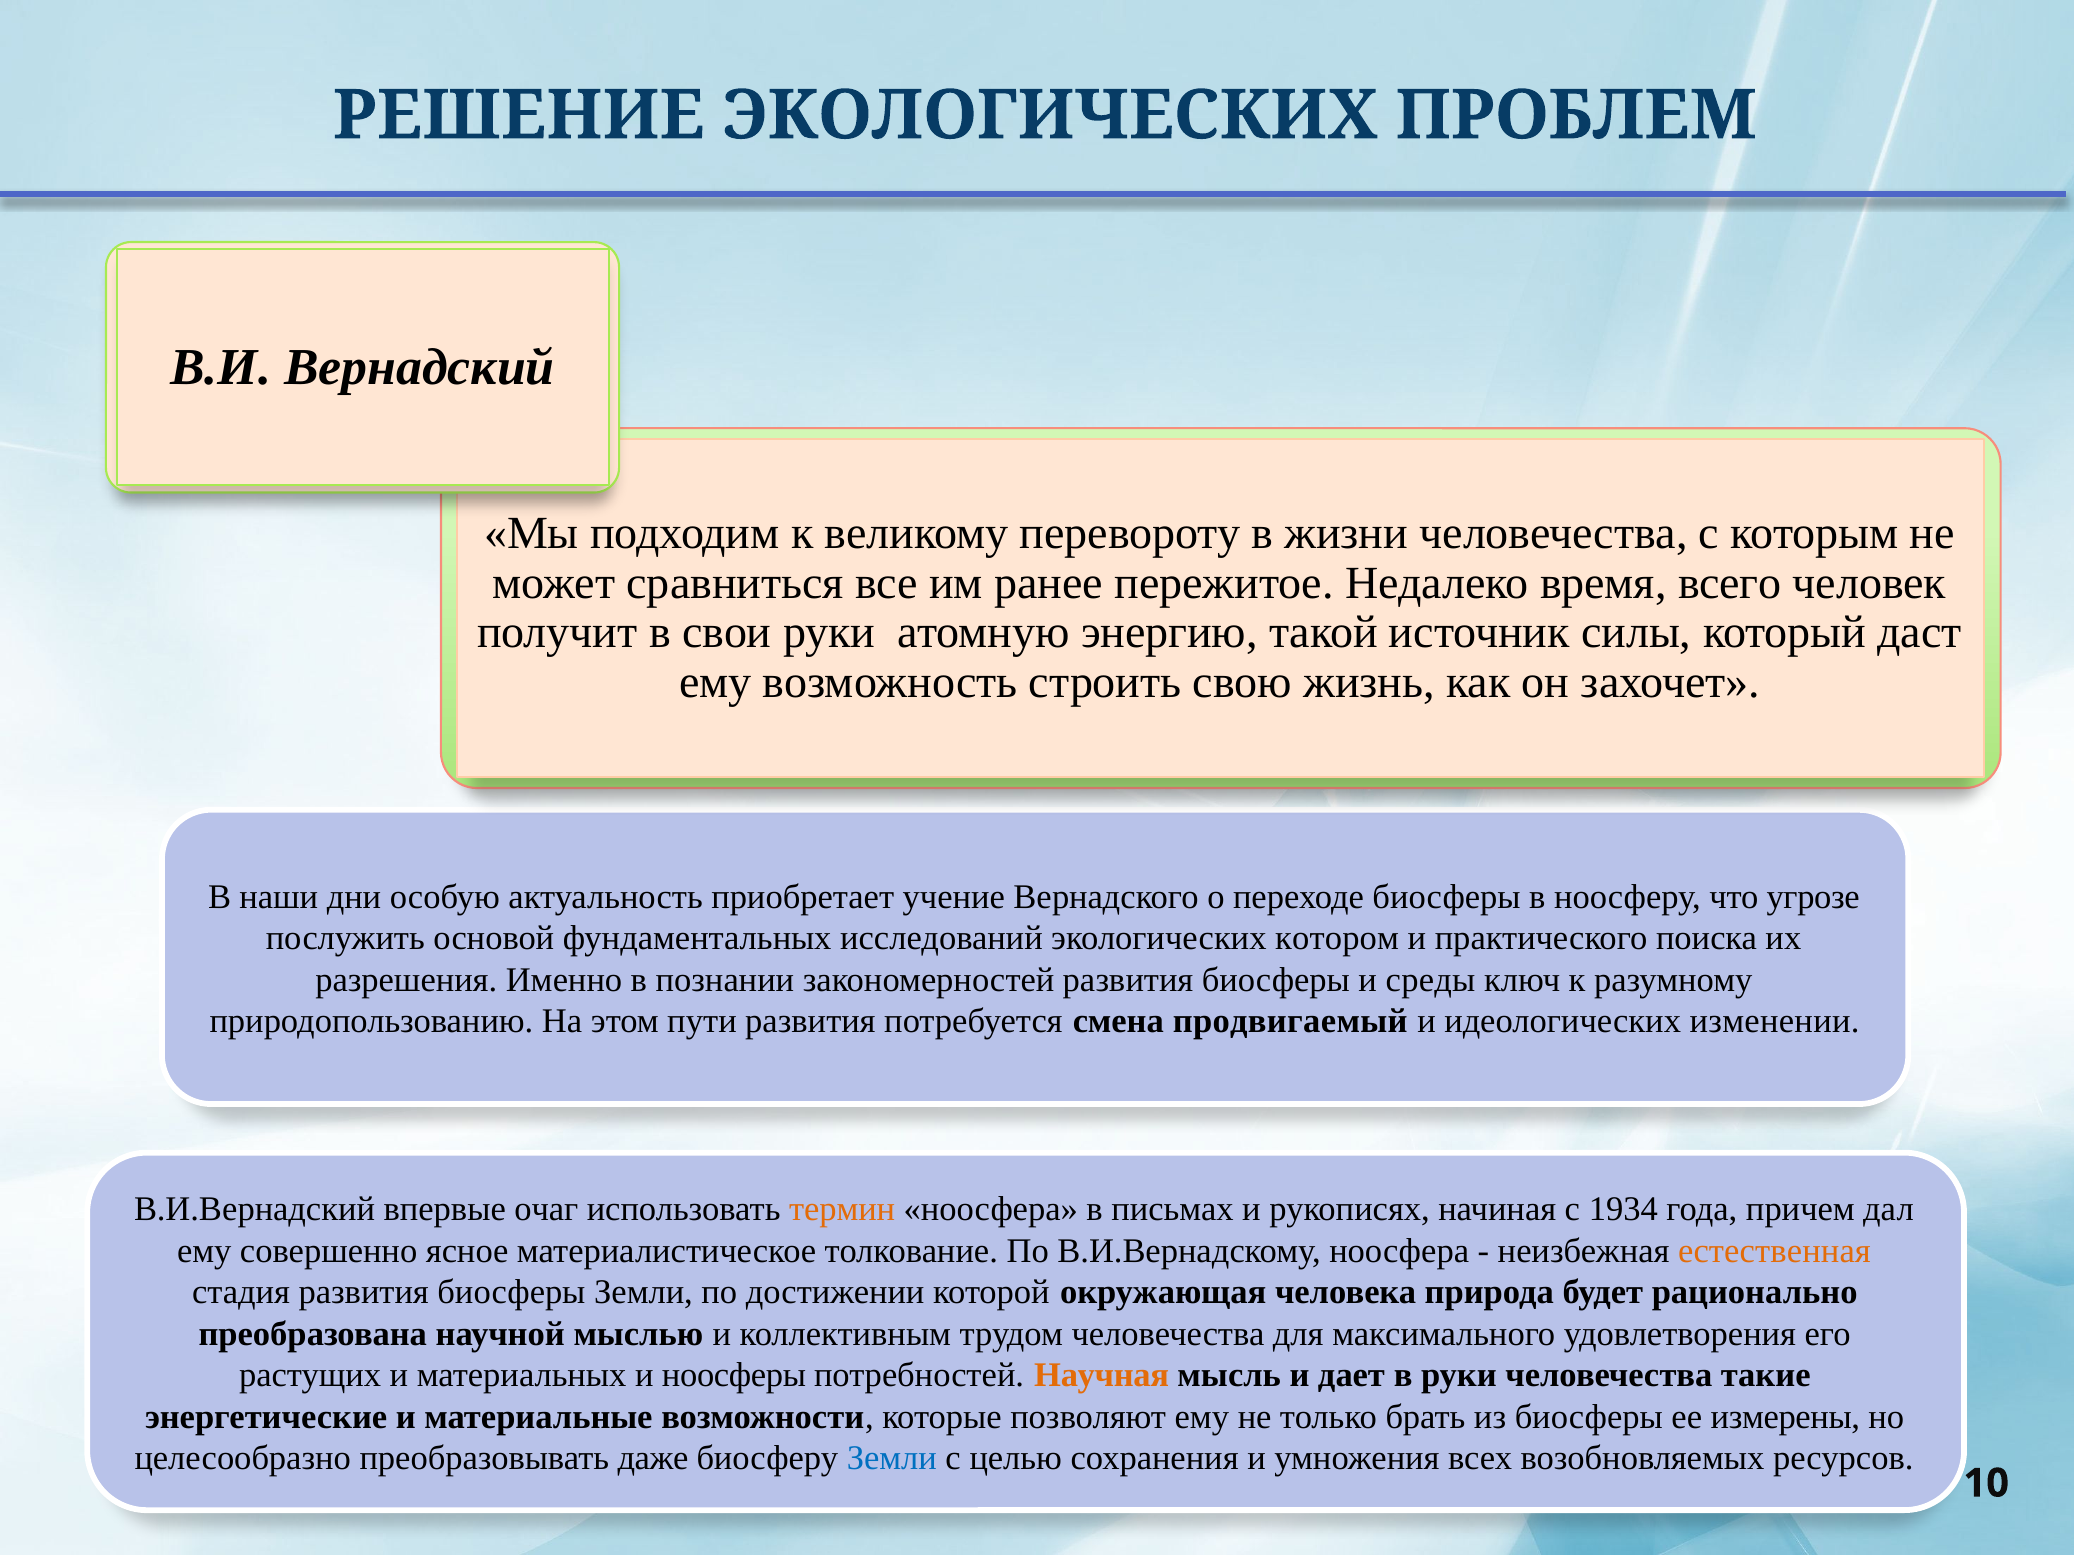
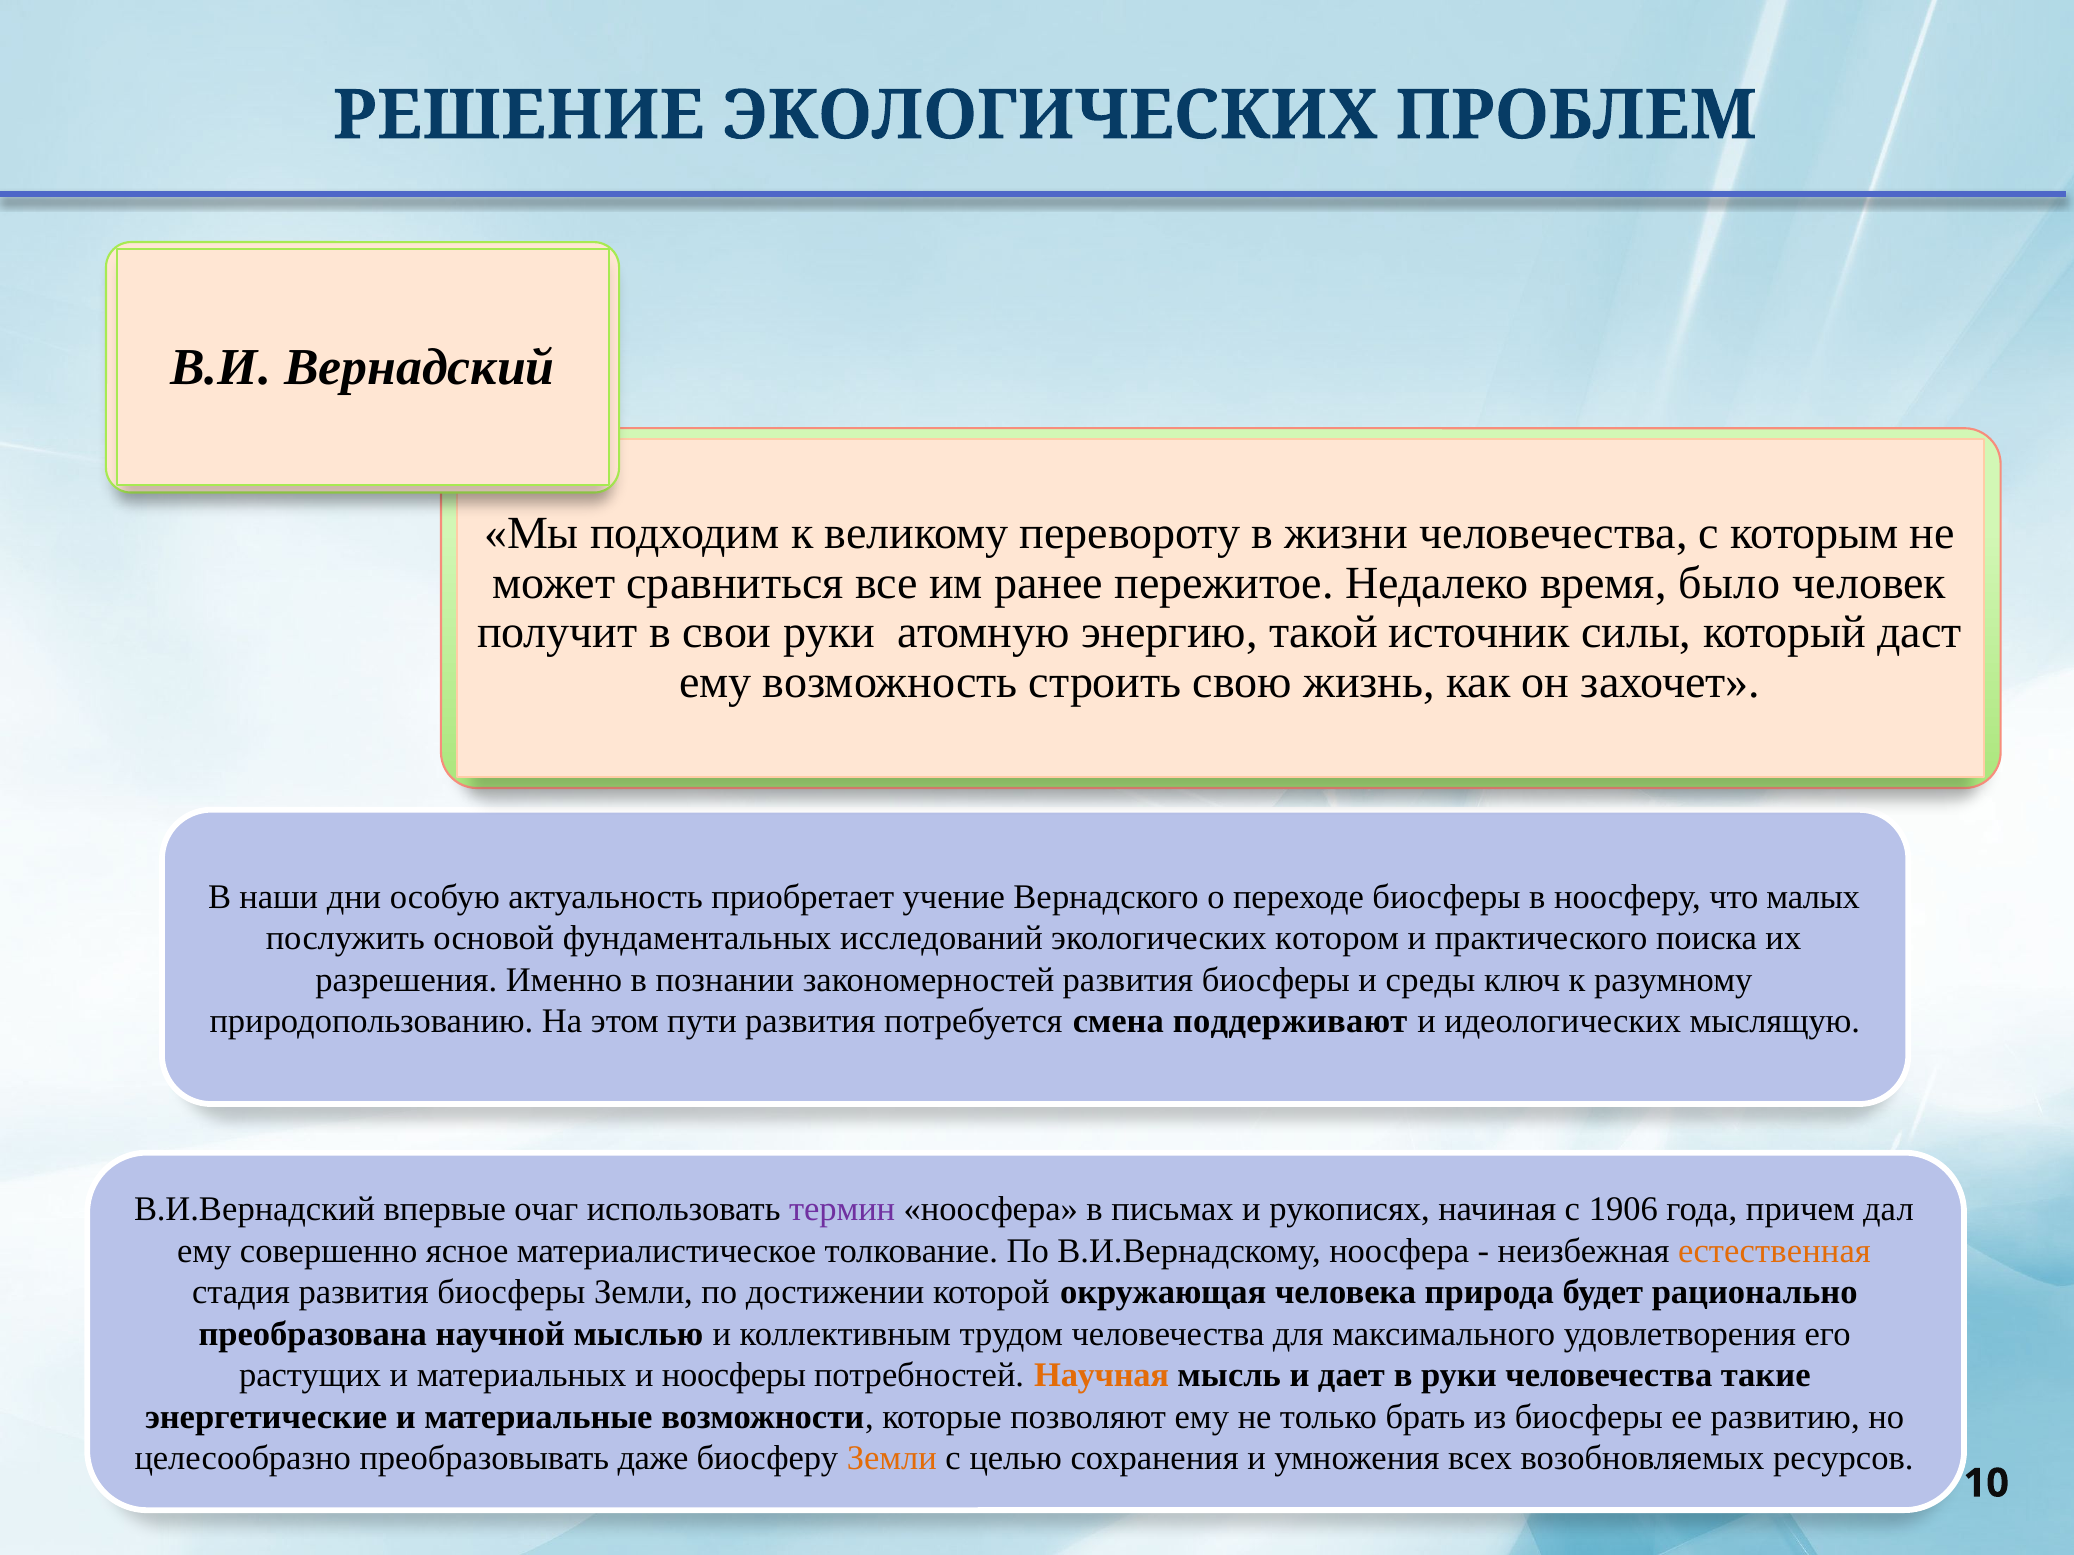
всего: всего -> было (1729, 583)
угрозе: угрозе -> малых (1813, 897)
продвигаемый: продвигаемый -> поддерживают (1290, 1022)
изменении: изменении -> мыслящую (1775, 1022)
термин colour: orange -> purple (842, 1210)
1934: 1934 -> 1906 (1623, 1210)
измерены: измерены -> развитию (1785, 1417)
Земли colour: blue -> orange (892, 1459)
